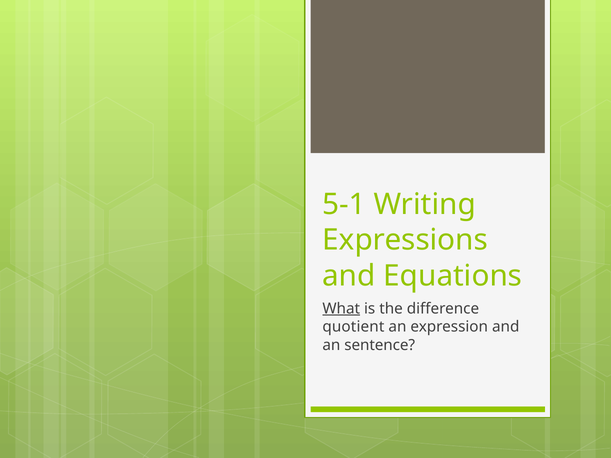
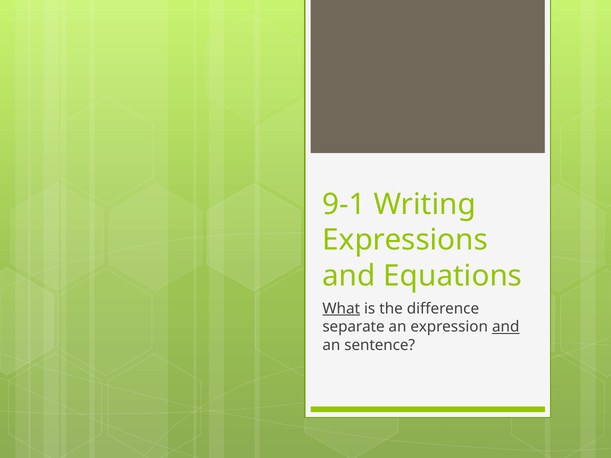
5-1: 5-1 -> 9-1 (344, 205)
quotient: quotient -> separate (354, 327)
and underline: none -> present (506, 327)
